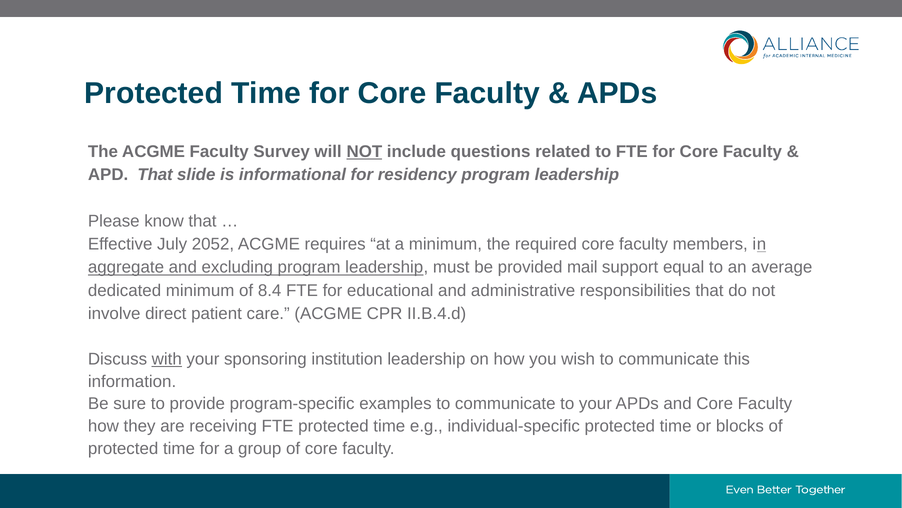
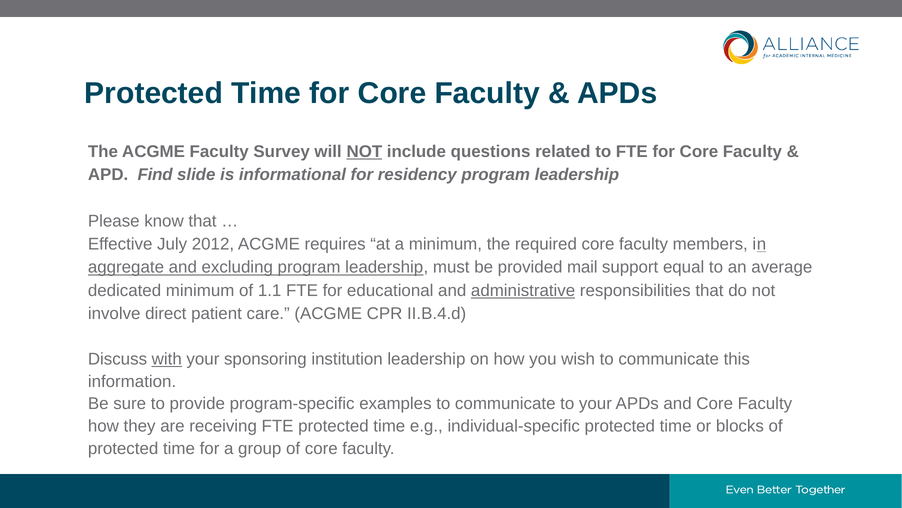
APD That: That -> Find (155, 175)
2052: 2052 -> 2012 (213, 244)
8.4: 8.4 -> 1.1 (270, 290)
administrative underline: none -> present (523, 290)
